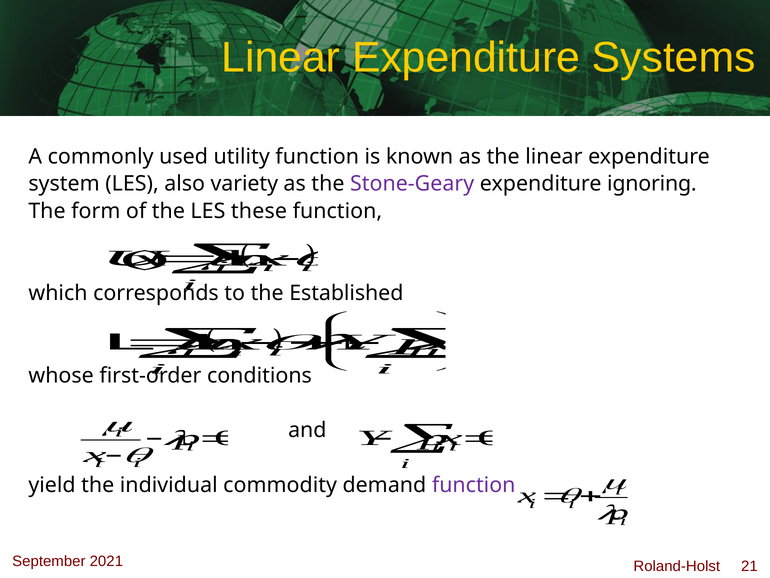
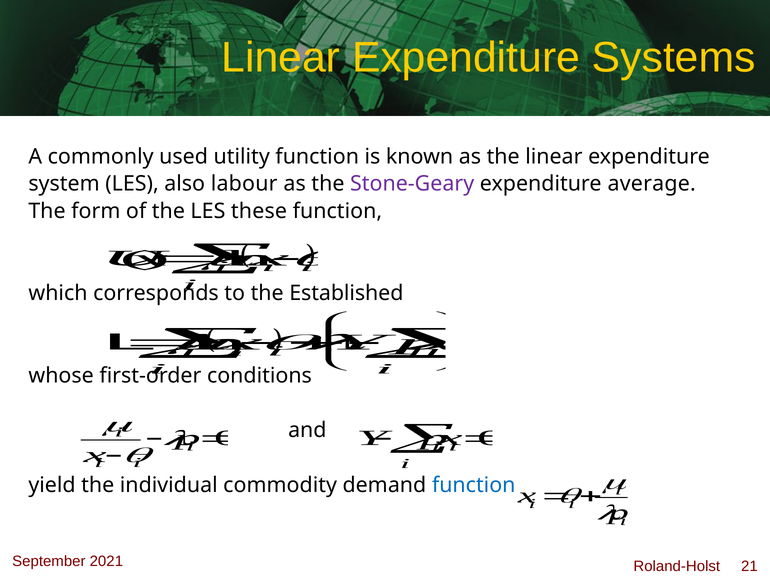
variety: variety -> labour (244, 184)
ignoring: ignoring -> average (652, 184)
function colour: purple -> blue (474, 485)
